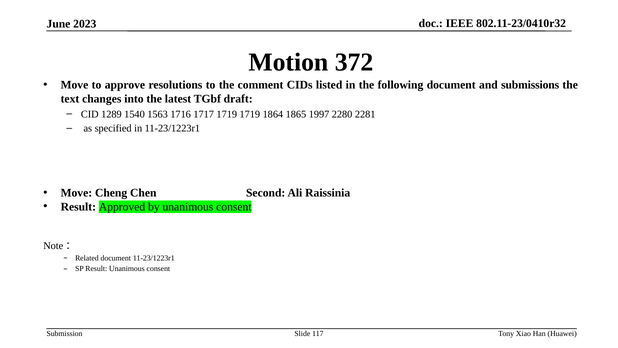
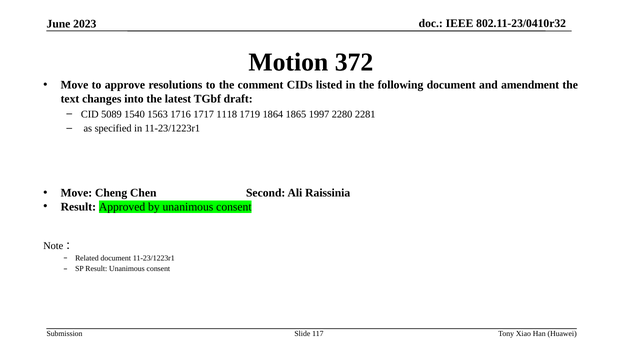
submissions: submissions -> amendment (530, 85)
1289: 1289 -> 5089 (111, 114)
1717 1719: 1719 -> 1118 (227, 114)
